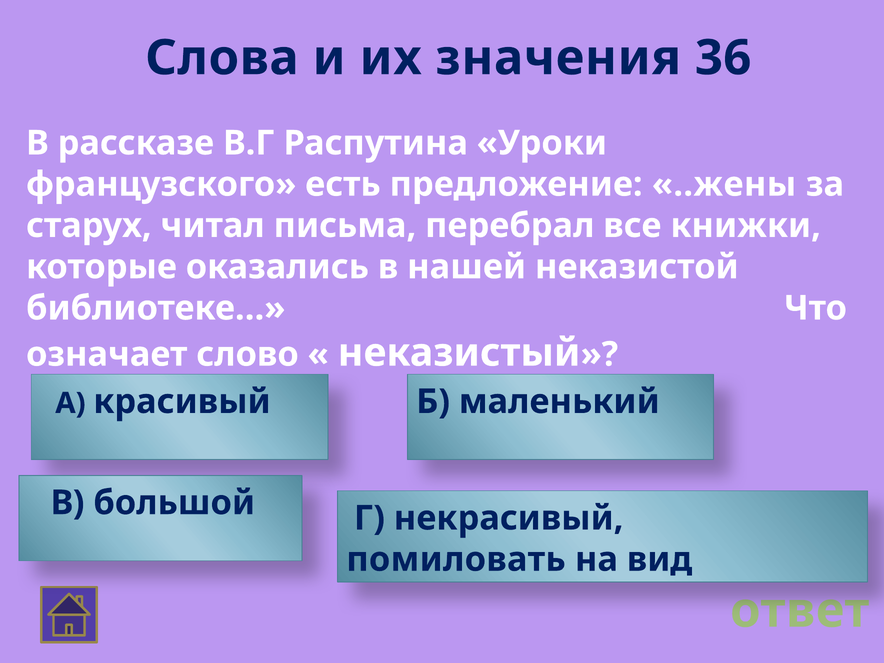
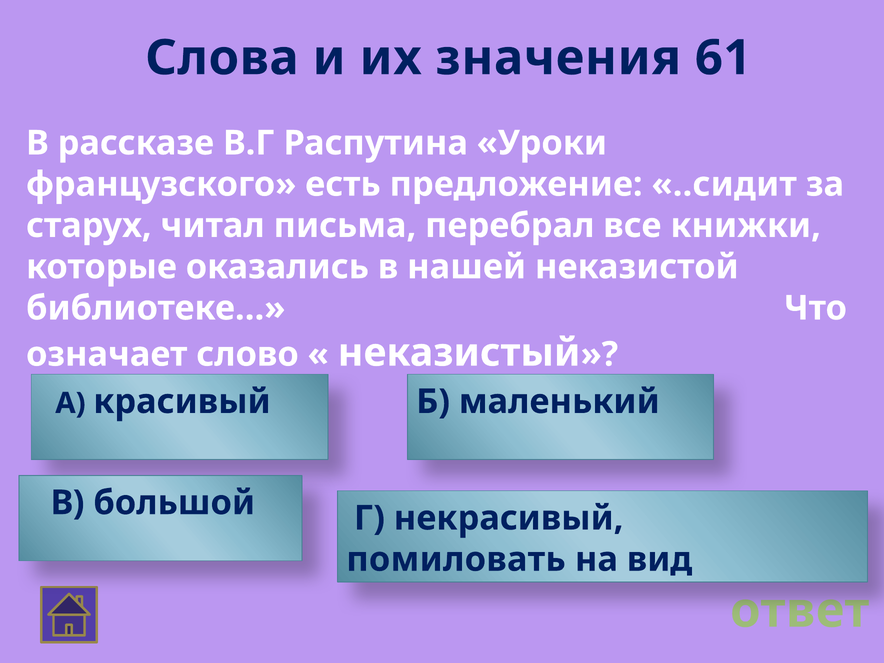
36: 36 -> 61 (723, 58)
..жены: ..жены -> ..сидит (724, 184)
